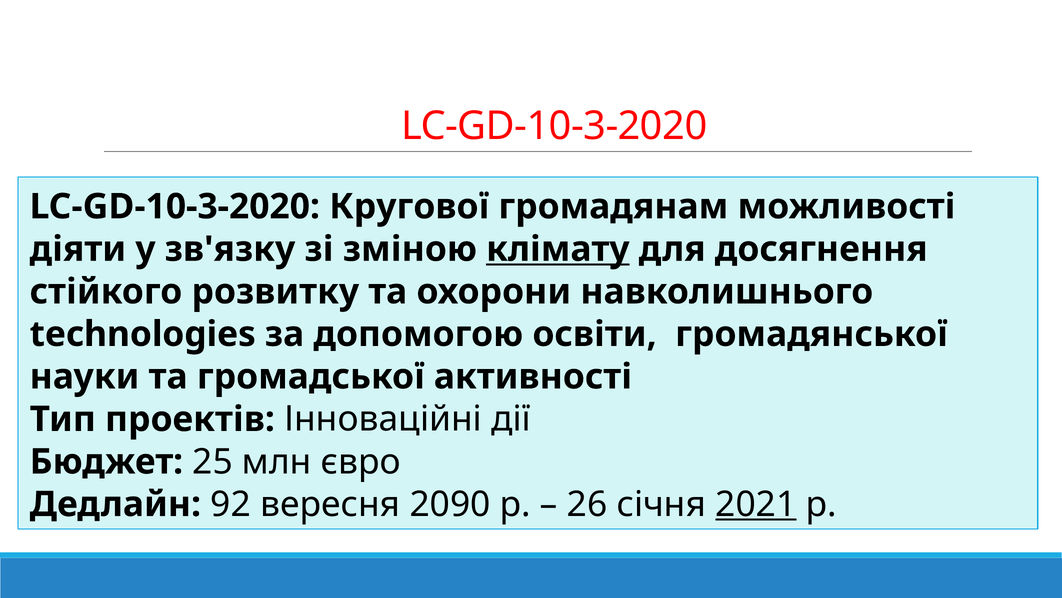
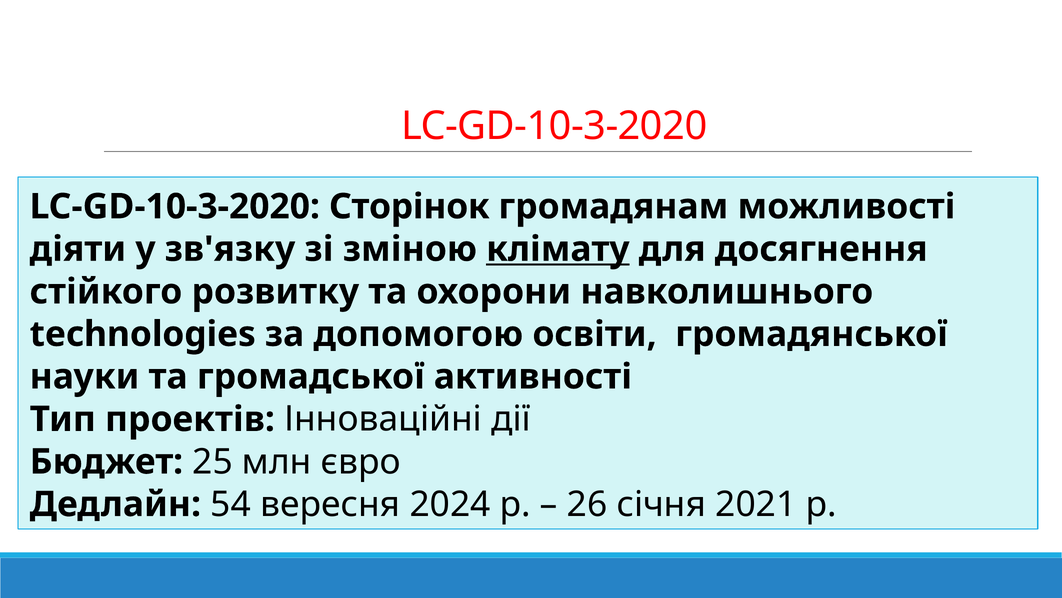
Кругової: Кругової -> Сторінок (409, 206)
92: 92 -> 54 (231, 504)
2090: 2090 -> 2024 (450, 504)
2021 underline: present -> none (756, 504)
